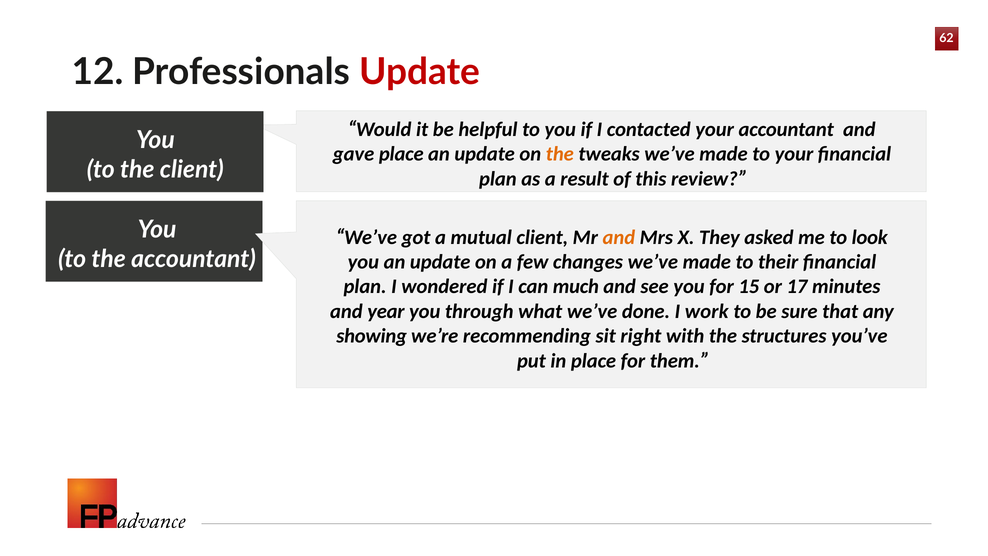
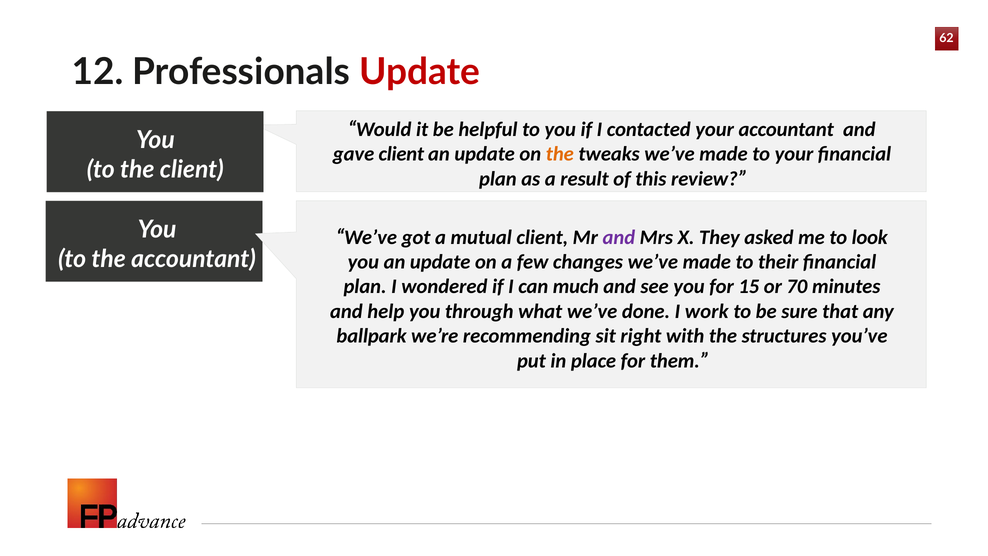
gave place: place -> client (401, 154)
and colour: orange -> purple (619, 237)
17: 17 -> 70 (797, 287)
year: year -> help (386, 311)
showing: showing -> ballpark (372, 336)
